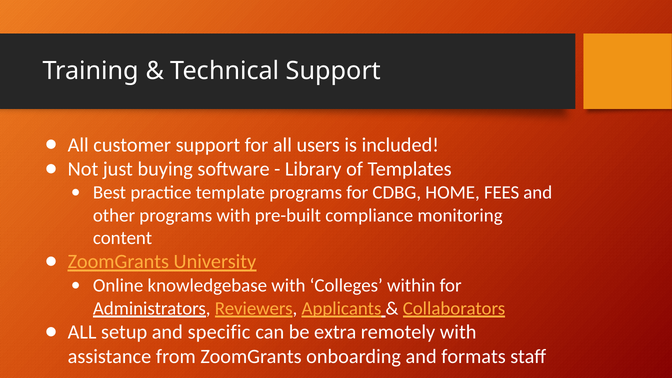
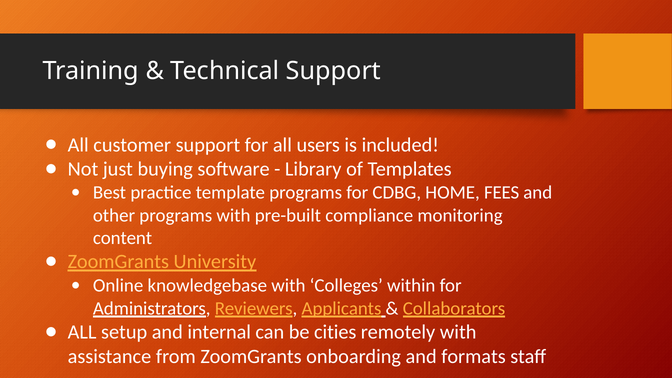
specific: specific -> internal (219, 332)
extra: extra -> cities (335, 332)
